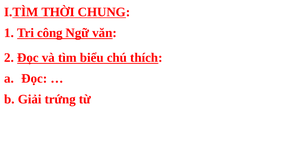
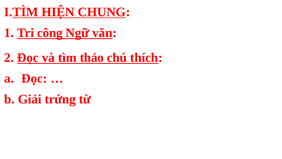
THỜI: THỜI -> HIỆN (58, 12)
biểu: biểu -> thảo (92, 58)
